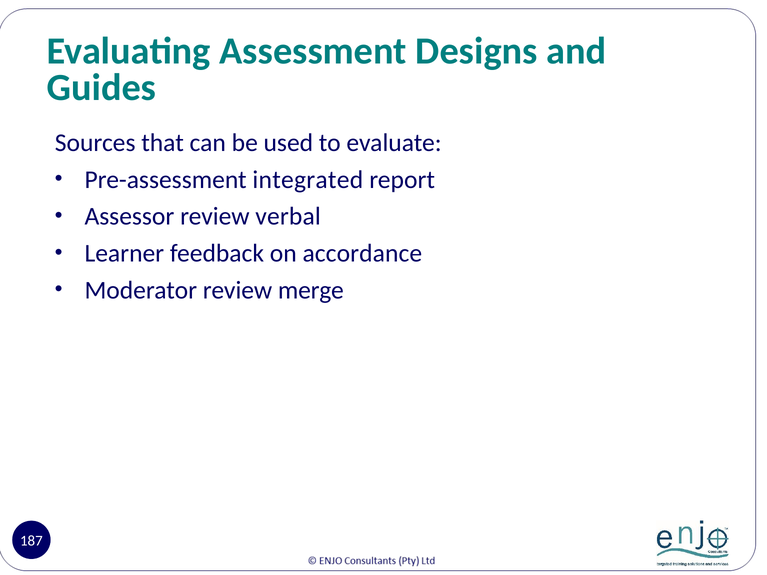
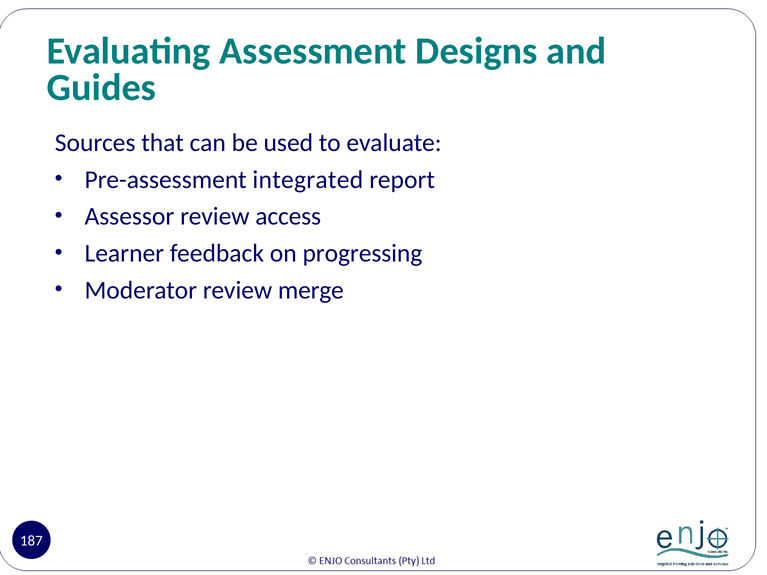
verbal: verbal -> access (288, 217)
accordance: accordance -> progressing (362, 254)
